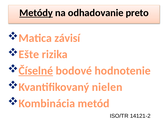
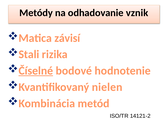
Metódy underline: present -> none (36, 13)
preto: preto -> vznik (137, 13)
Ešte: Ešte -> Stali (29, 54)
